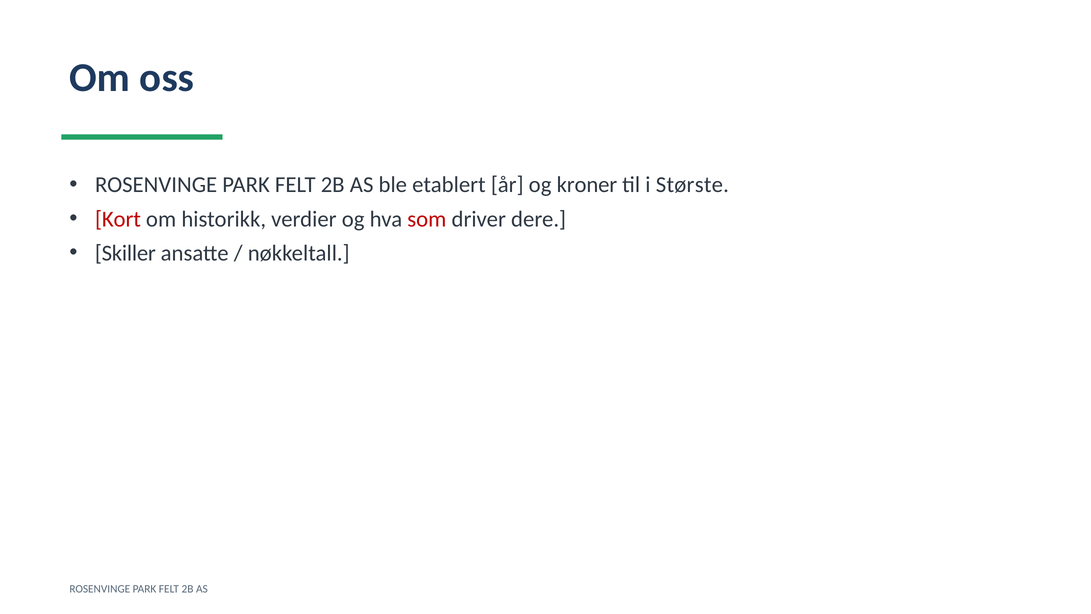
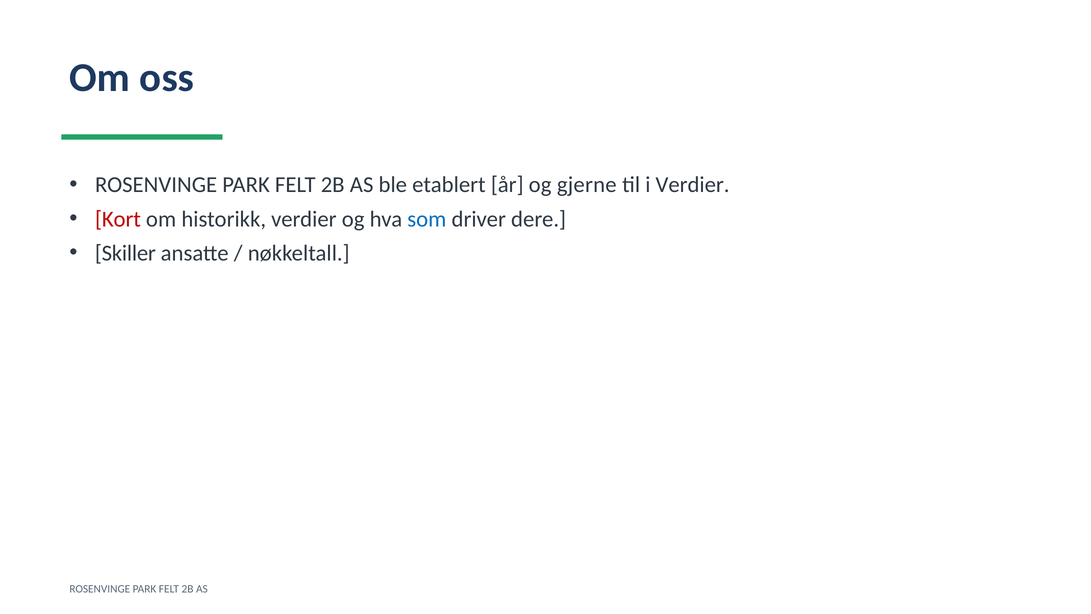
kroner: kroner -> gjerne (587, 185)
i Største: Største -> Verdier (693, 185)
som colour: red -> blue (427, 219)
